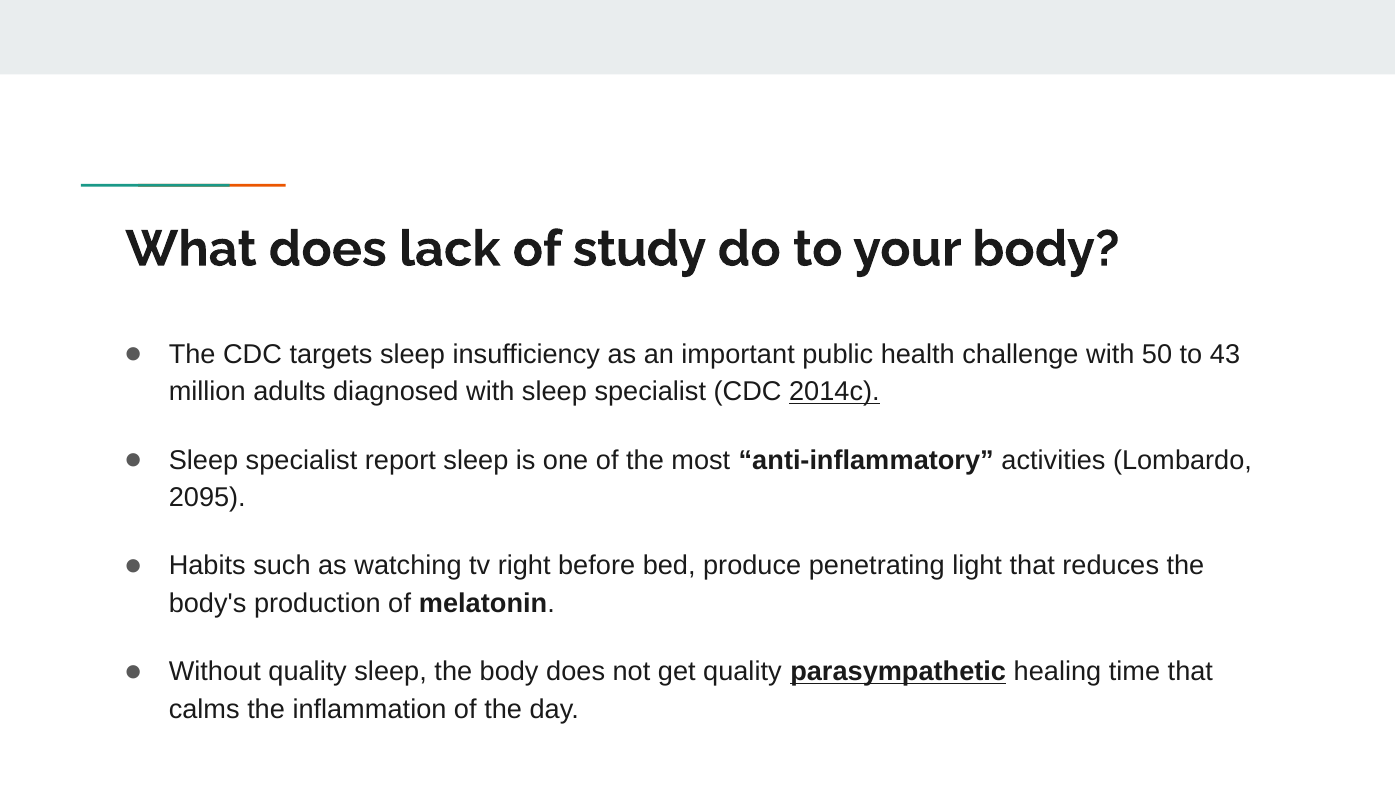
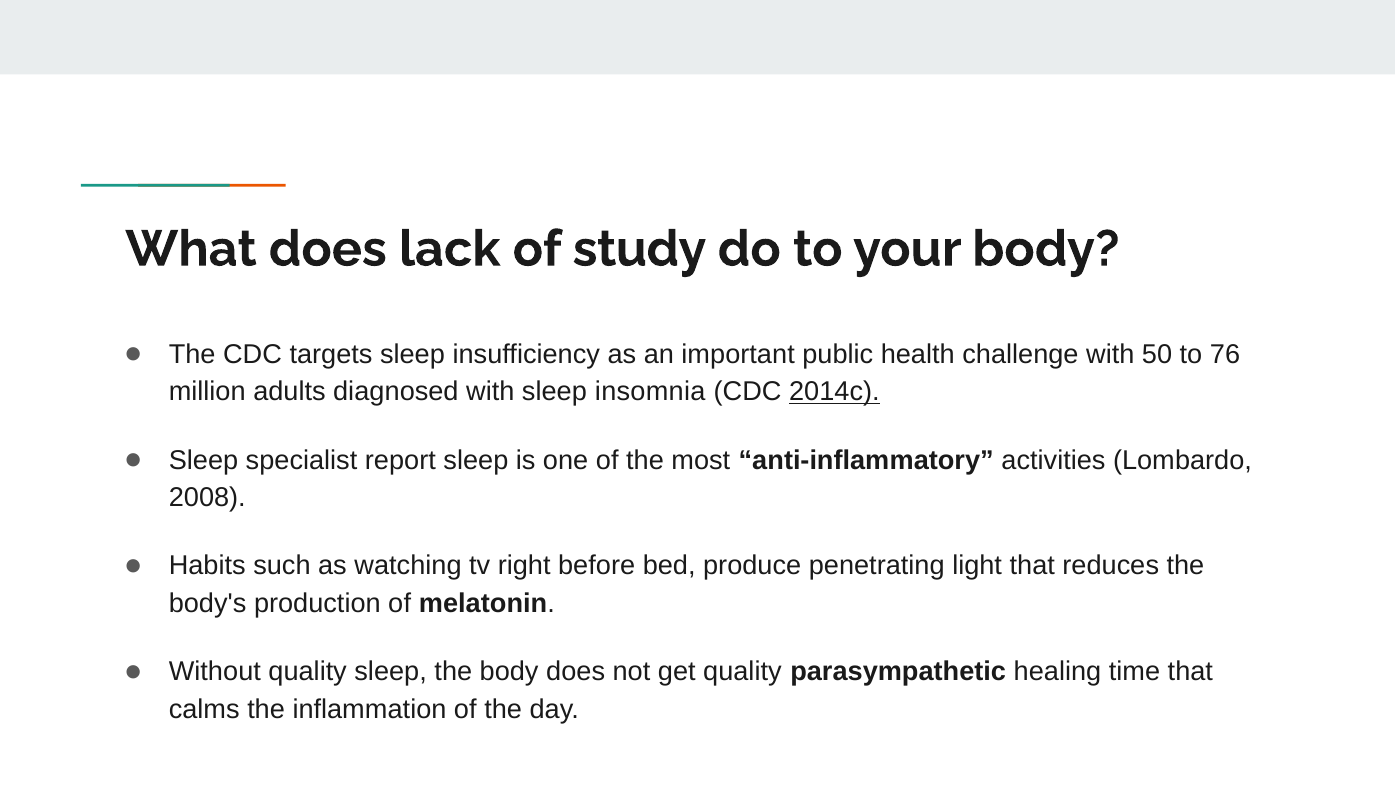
43: 43 -> 76 (1225, 354)
with sleep specialist: specialist -> insomnia (650, 392)
2095: 2095 -> 2008 (207, 497)
parasympathetic underline: present -> none (898, 671)
